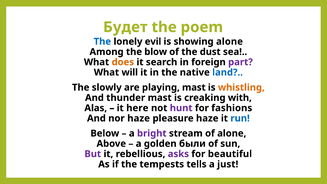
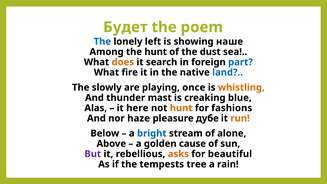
evil: evil -> left (153, 42)
showing alone: alone -> наше (229, 42)
the blow: blow -> hunt (156, 52)
part colour: purple -> blue (240, 62)
will: will -> fire (130, 72)
playing mast: mast -> once (194, 87)
with: with -> blue (240, 98)
hunt colour: purple -> orange (181, 108)
pleasure haze: haze -> дубе (207, 118)
run colour: blue -> orange (240, 118)
bright colour: purple -> blue (152, 133)
были: были -> cause (192, 144)
asks colour: purple -> orange (178, 154)
tells: tells -> tree (196, 164)
just: just -> rain (228, 164)
